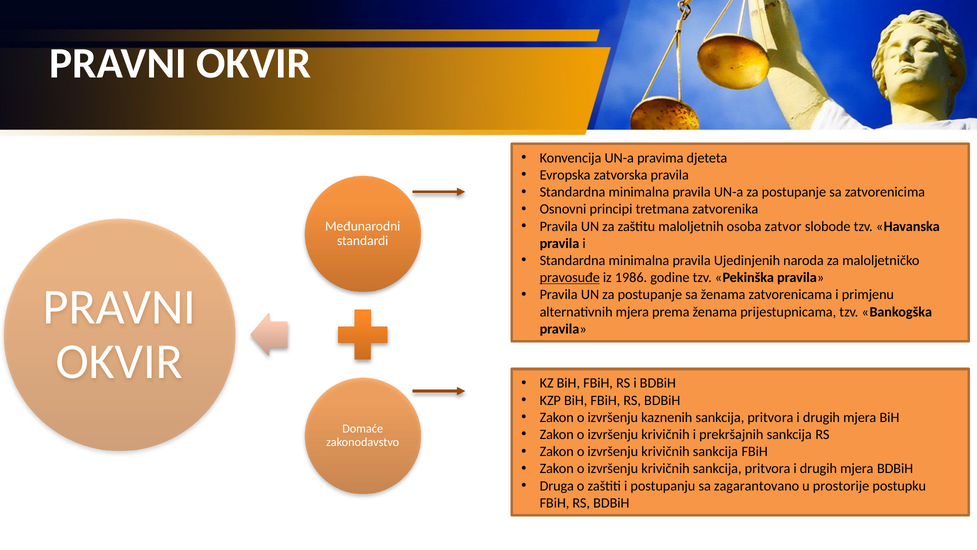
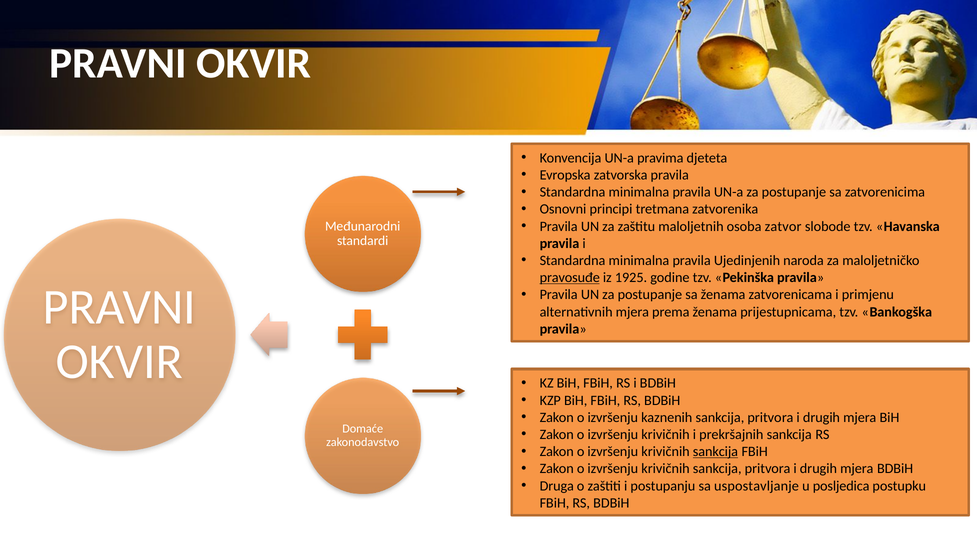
1986: 1986 -> 1925 (631, 277)
sankcija underline: none -> present (715, 451)
zagarantovano: zagarantovano -> uspostavljanje (757, 485)
prostorije: prostorije -> posljedica (841, 485)
